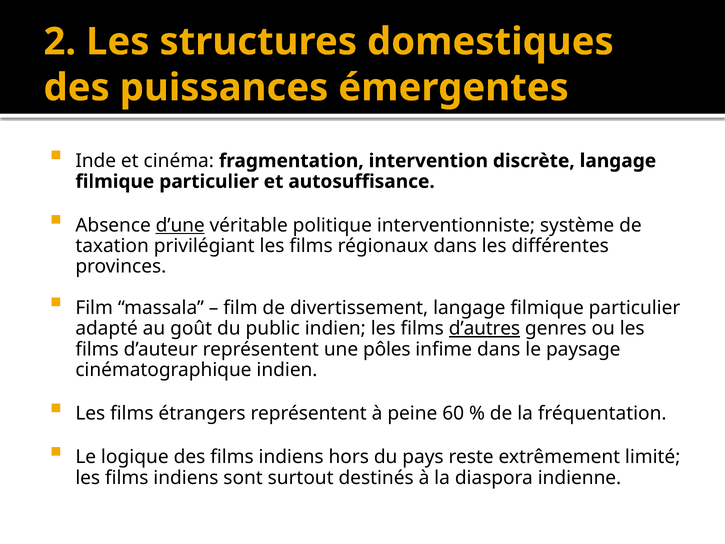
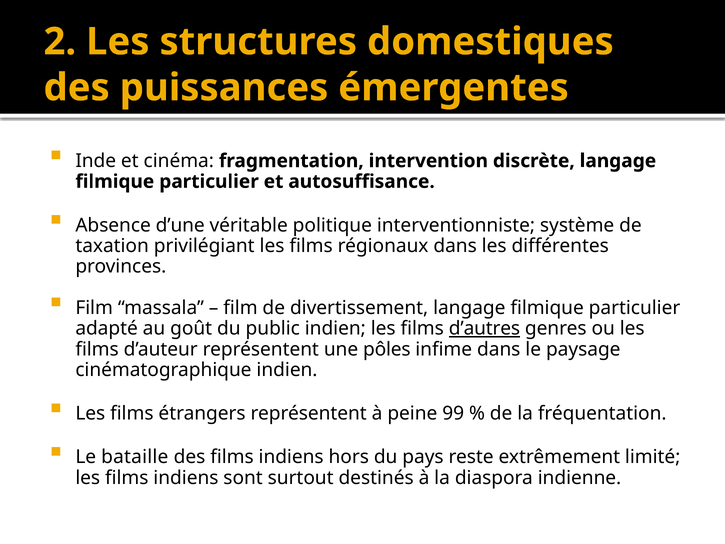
d’une underline: present -> none (180, 225)
60: 60 -> 99 (453, 413)
logique: logique -> bataille (135, 457)
